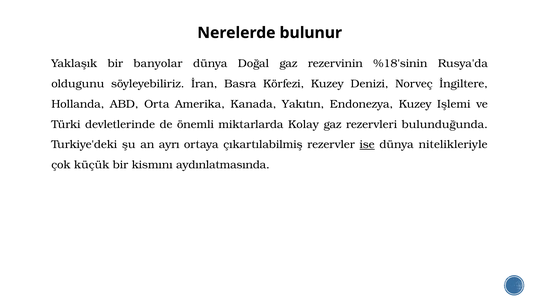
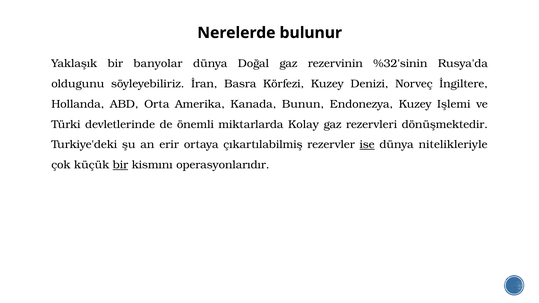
%18'sinin: %18'sinin -> %32'sinin (400, 64)
Yakıtın: Yakıtın -> Bunun (303, 104)
bulunduğunda: bulunduğunda -> dönüşmektedir (445, 124)
ayrı: ayrı -> erir (169, 145)
bir underline: none -> present (120, 165)
aydınlatmasında: aydınlatmasında -> operasyonlarıdır (223, 165)
